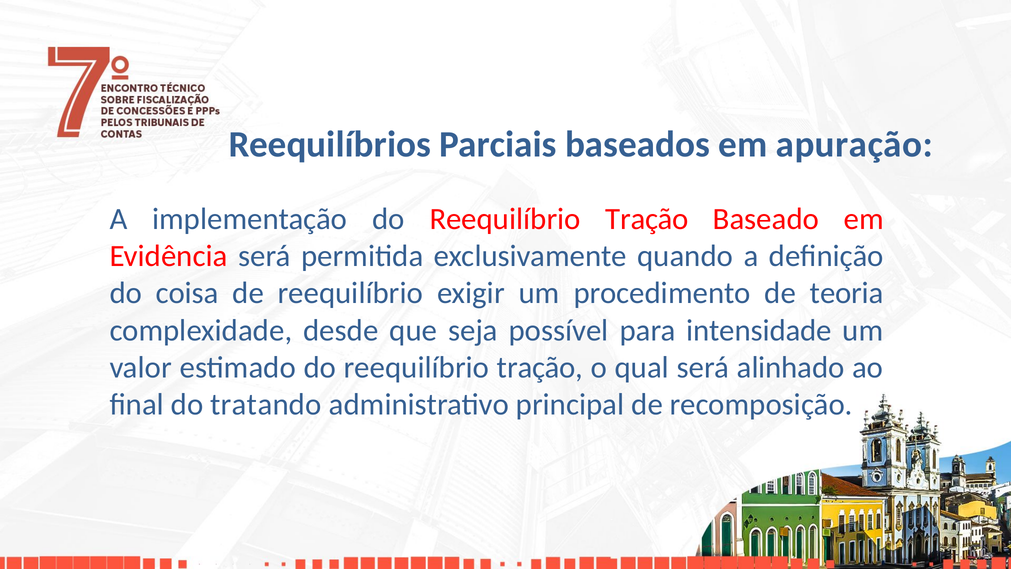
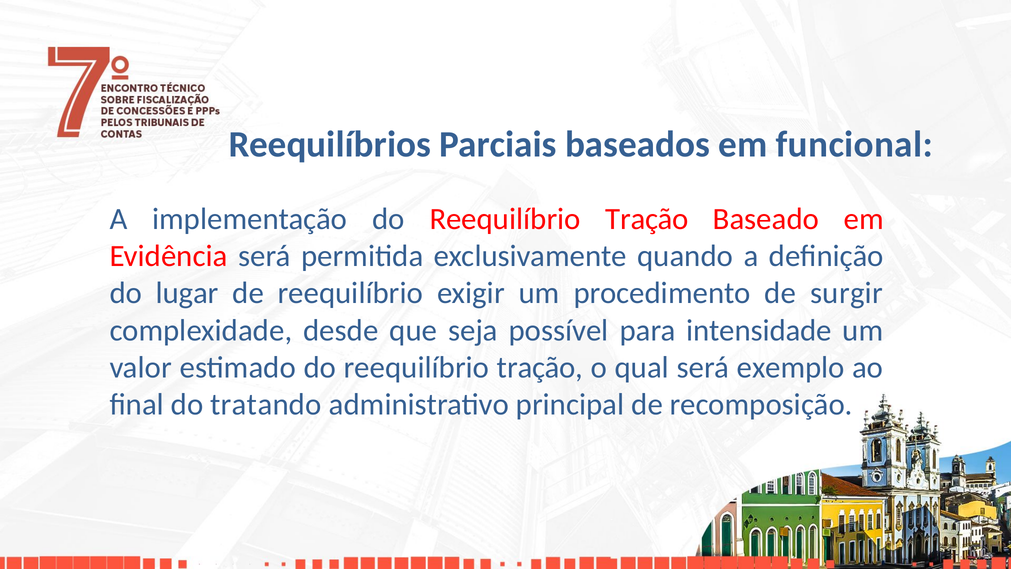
apuração: apuração -> funcional (854, 144)
coisa: coisa -> lugar (187, 293)
teoria: teoria -> surgir (847, 293)
alinhado: alinhado -> exemplo (791, 367)
